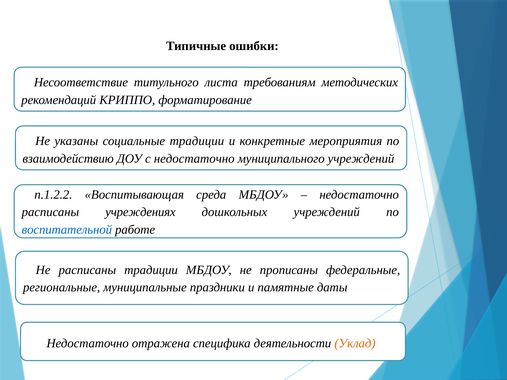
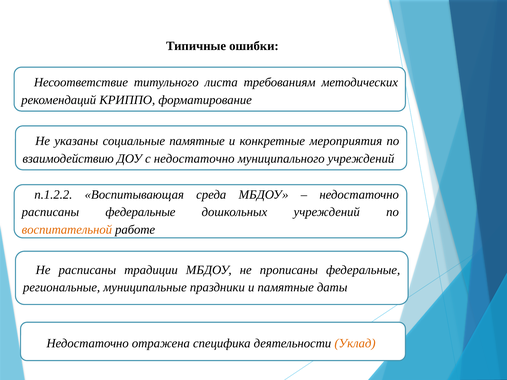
социальные традиции: традиции -> памятные (197, 141)
расписаны учреждениях: учреждениях -> федеральные (140, 212)
воспитательной colour: blue -> orange (67, 230)
